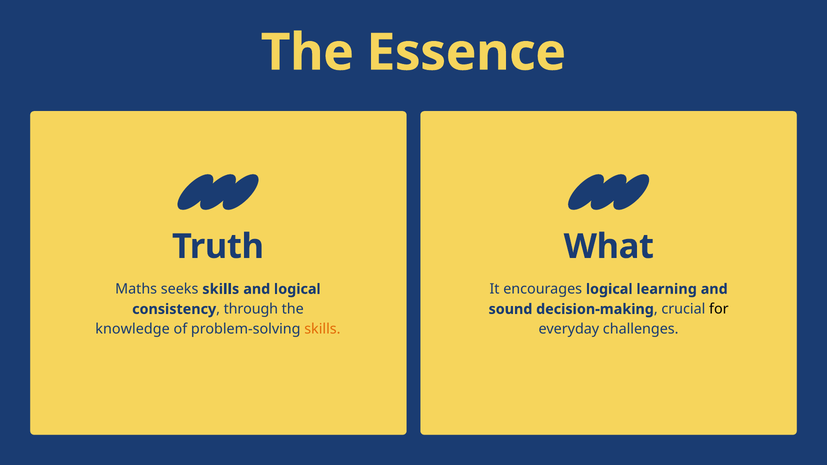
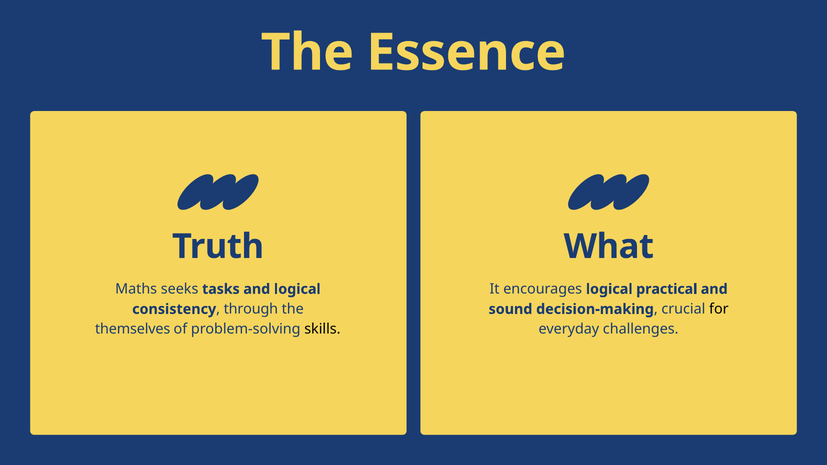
seeks skills: skills -> tasks (221, 289)
learning: learning -> practical (667, 289)
knowledge: knowledge -> themselves (133, 329)
skills colour: orange -> black (322, 329)
